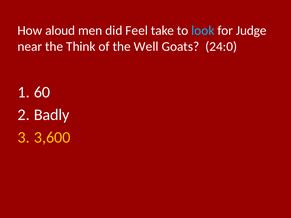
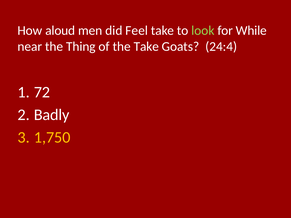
look colour: light blue -> light green (203, 31)
Judge: Judge -> While (251, 31)
Think: Think -> Thing (81, 47)
the Well: Well -> Take (146, 47)
24:0: 24:0 -> 24:4 (221, 47)
60: 60 -> 72 (42, 92)
3,600: 3,600 -> 1,750 (52, 138)
